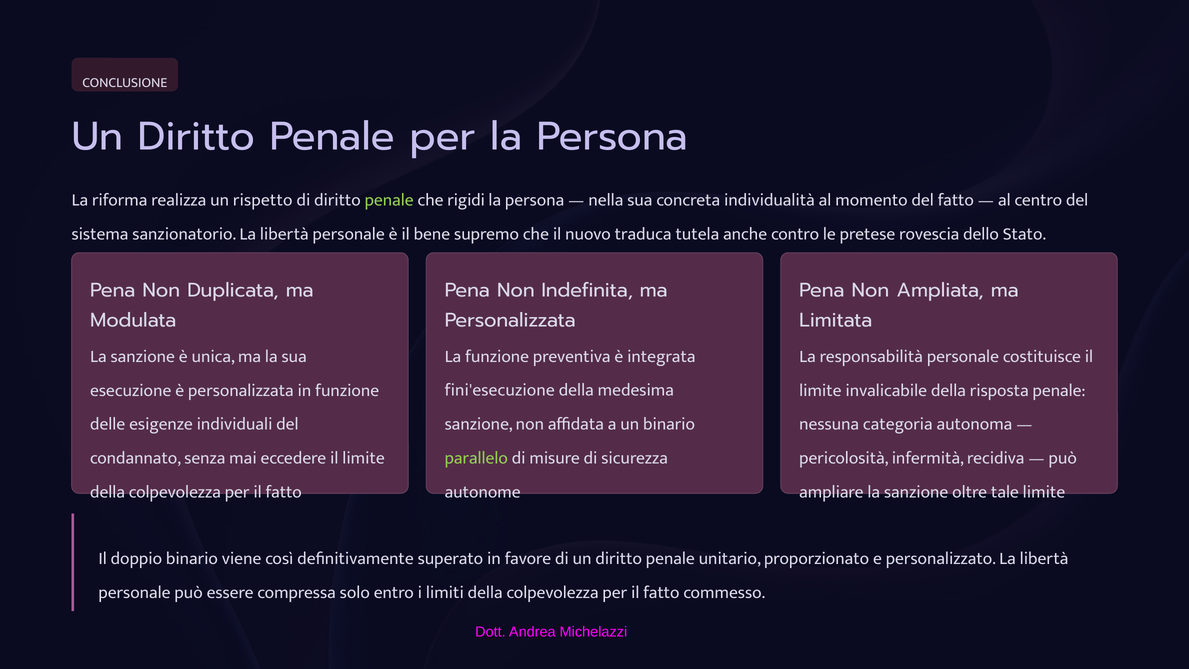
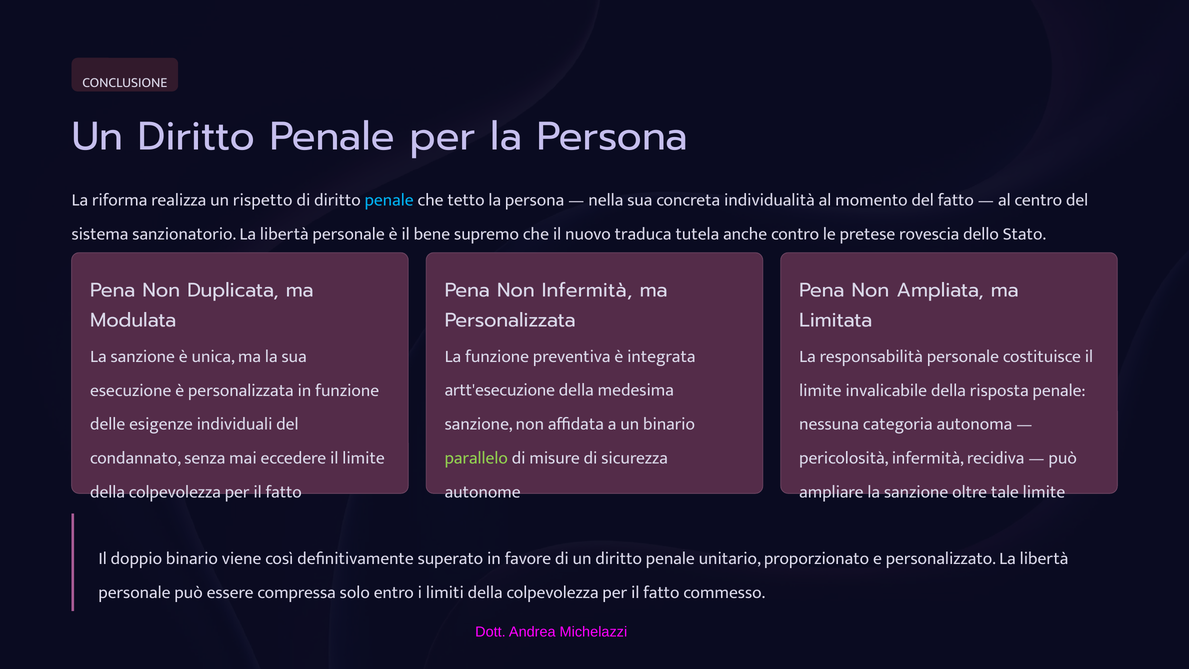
penale colour: light green -> light blue (389, 200)
rigidi: rigidi -> tetto (466, 200)
Non Indefinita: Indefinita -> Infermità (587, 290)
fini'esecuzione: fini'esecuzione -> artt'esecuzione (500, 390)
